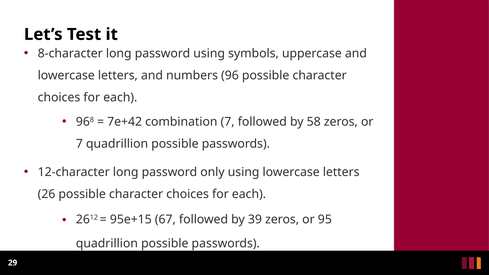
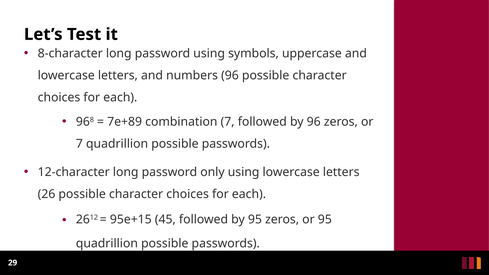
7e+42: 7e+42 -> 7e+89 (125, 122)
by 58: 58 -> 96 (314, 122)
67: 67 -> 45 (165, 220)
by 39: 39 -> 95 (255, 220)
